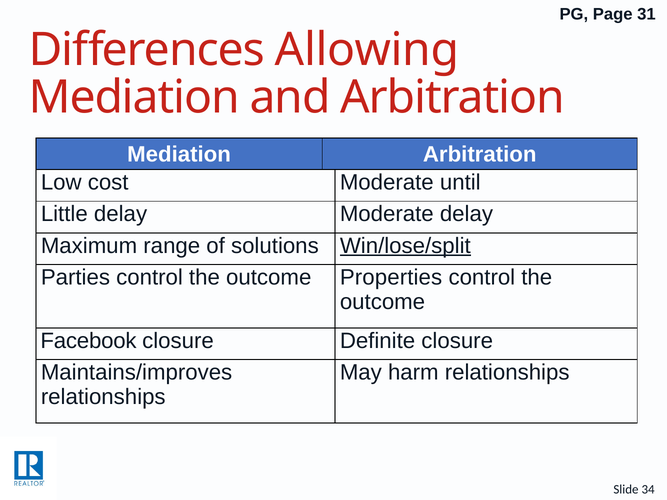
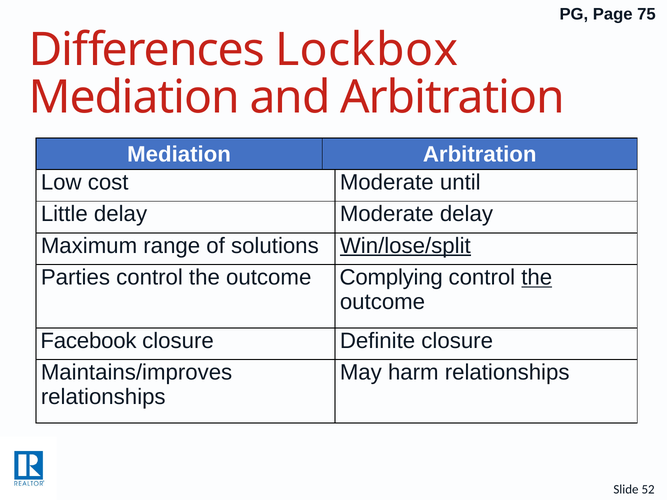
31: 31 -> 75 (647, 14)
Allowing: Allowing -> Lockbox (367, 50)
Properties: Properties -> Complying (391, 278)
the underline: none -> present (537, 278)
34: 34 -> 52 (648, 490)
